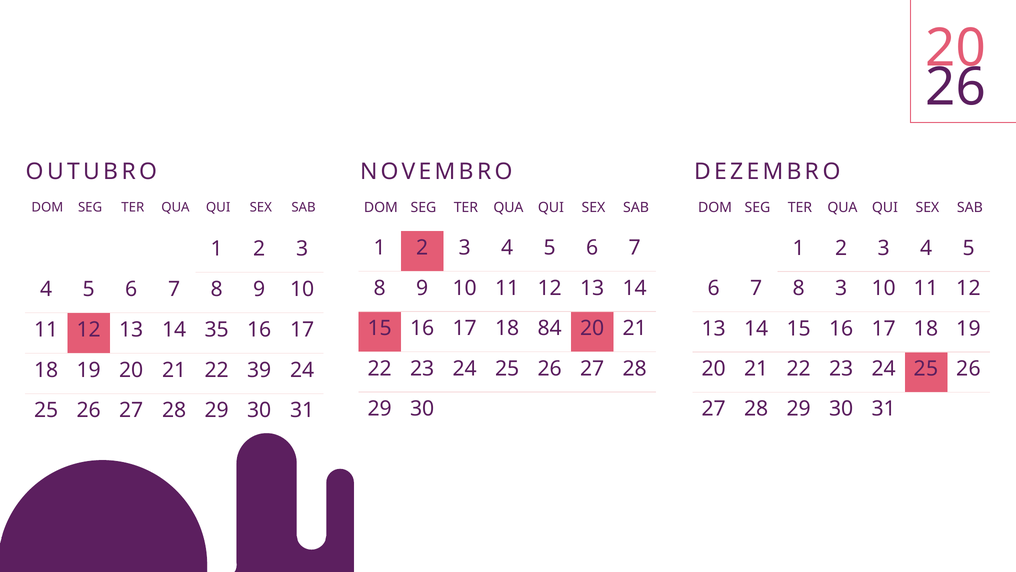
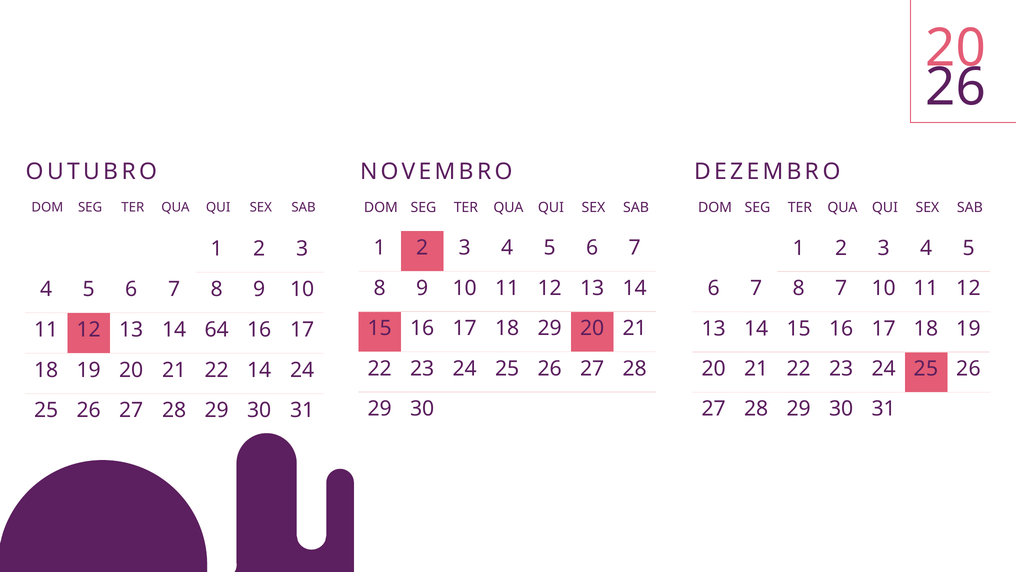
8 3: 3 -> 7 (841, 288)
18 84: 84 -> 29 (550, 328)
35: 35 -> 64 (217, 329)
22 39: 39 -> 14 (260, 370)
